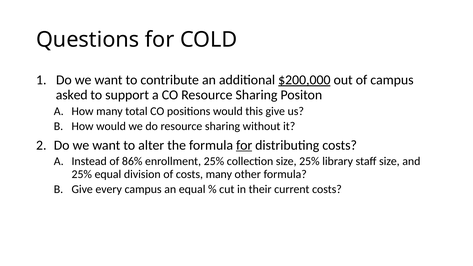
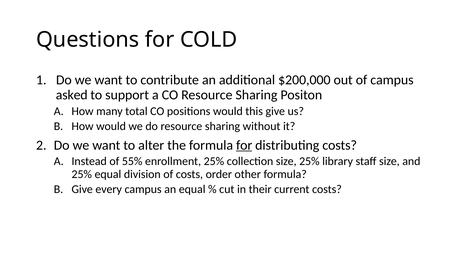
$200,000 underline: present -> none (304, 80)
86%: 86% -> 55% (132, 161)
costs many: many -> order (219, 174)
